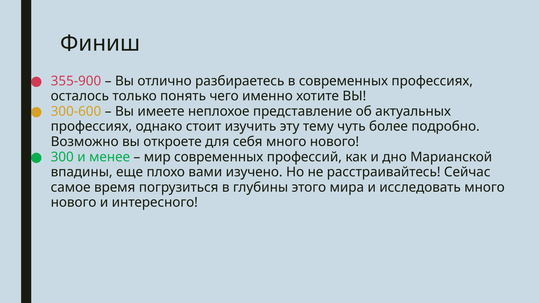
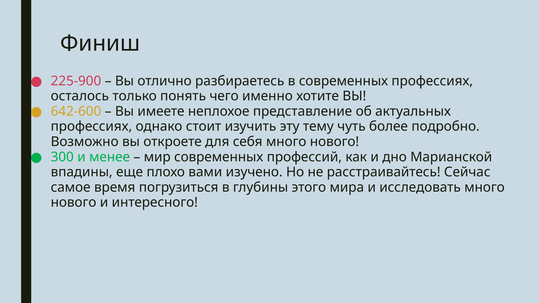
355-900: 355-900 -> 225-900 (76, 81)
300-600: 300-600 -> 642-600 (76, 111)
